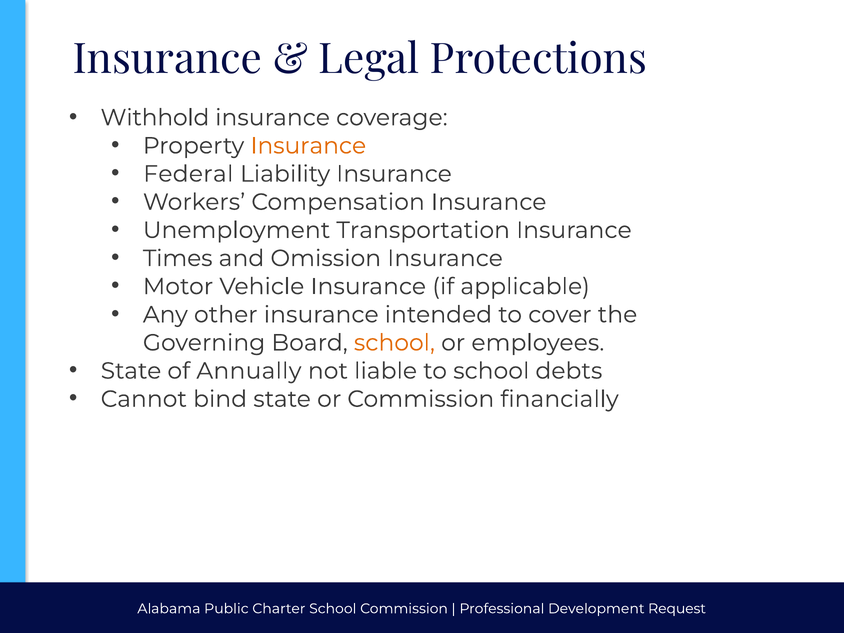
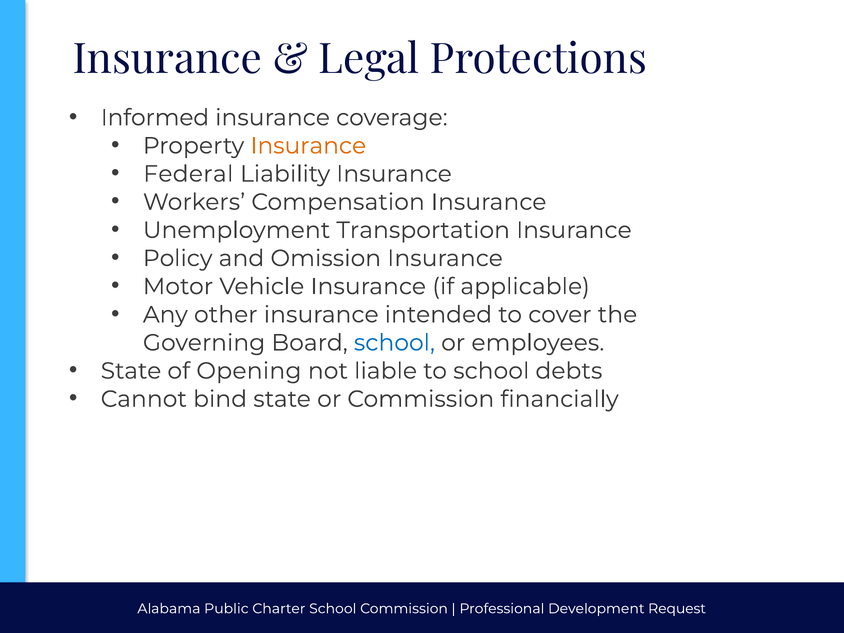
Withhold: Withhold -> Informed (155, 118)
Times: Times -> Policy (178, 258)
school colour: orange -> blue (394, 343)
Annually: Annually -> Opening (249, 371)
